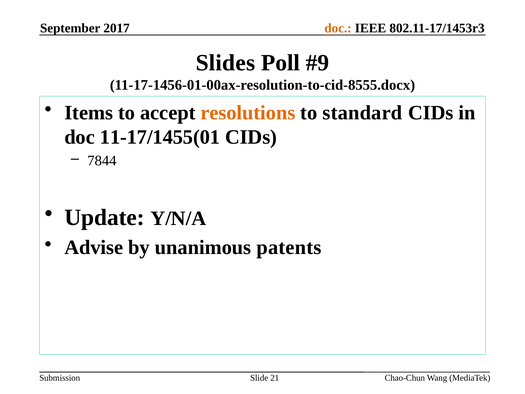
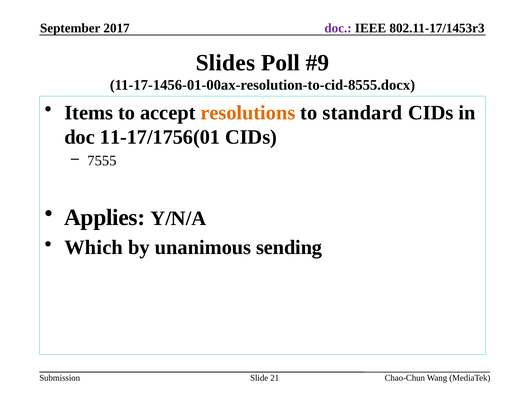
doc colour: orange -> purple (338, 28)
11-17/1455(01: 11-17/1455(01 -> 11-17/1756(01 (160, 137)
7844: 7844 -> 7555 (102, 161)
Update: Update -> Applies (105, 217)
Advise: Advise -> Which (94, 247)
patents: patents -> sending (289, 247)
